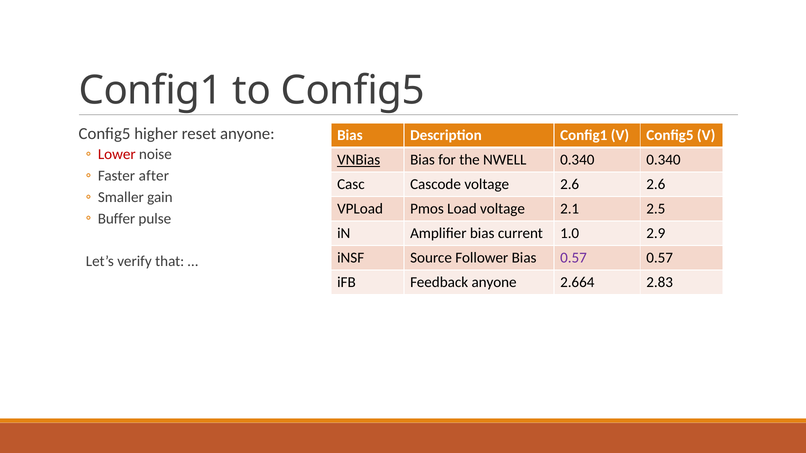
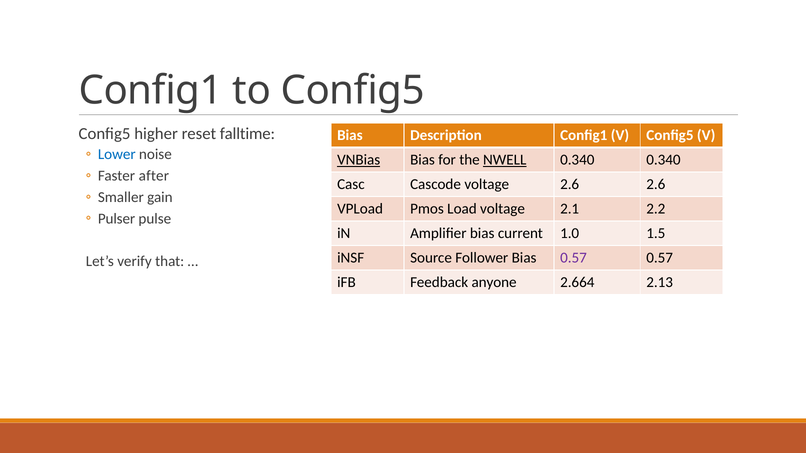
reset anyone: anyone -> falltime (247, 134)
Lower colour: red -> blue (117, 155)
NWELL underline: none -> present (505, 160)
2.5: 2.5 -> 2.2 (656, 209)
Buffer: Buffer -> Pulser (117, 219)
2.9: 2.9 -> 1.5 (656, 234)
2.83: 2.83 -> 2.13 (660, 283)
